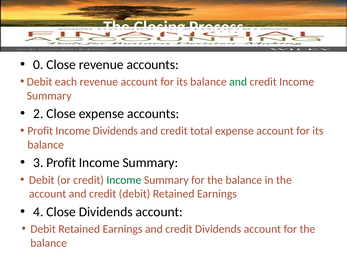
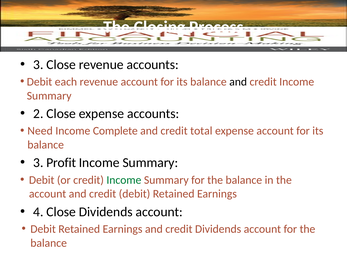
0: 0 -> 3 (38, 64)
and colour: green -> black (238, 82)
Profit: Profit -> Need (40, 131)
Income Dividends: Dividends -> Complete (115, 131)
